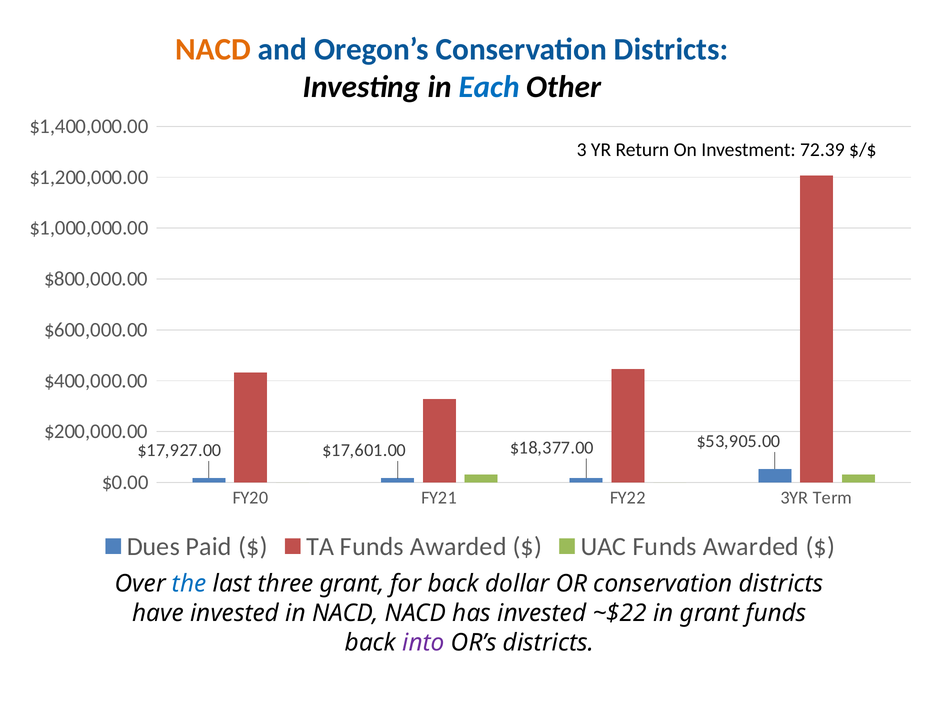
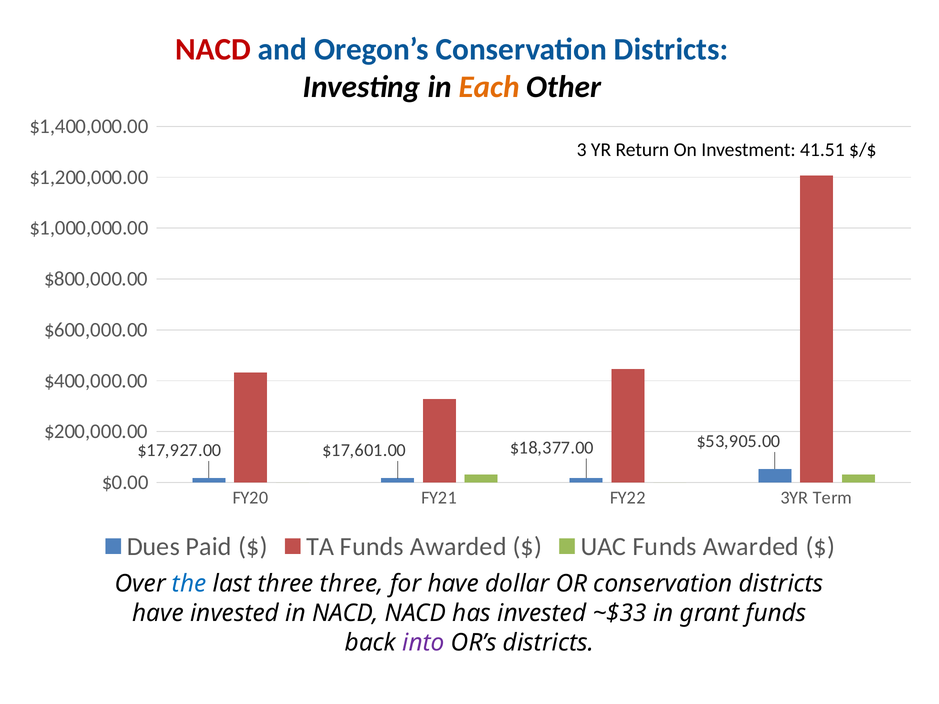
NACD colour: orange -> red (213, 50)
Each colour: blue -> orange (489, 87)
72.39: 72.39 -> 41.51 (822, 150)
three grant: grant -> three (352, 584)
for back: back -> have (453, 584)
~$22: ~$22 -> ~$33 (620, 613)
